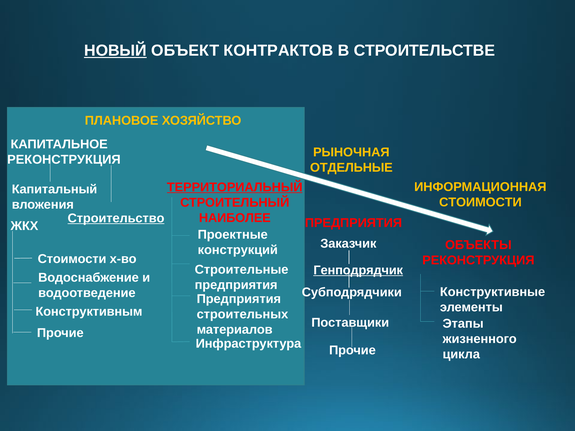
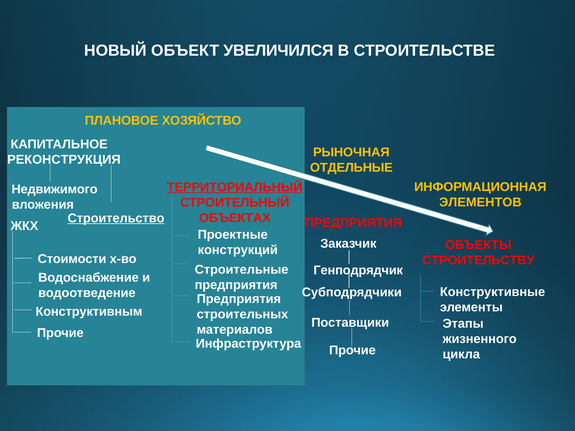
НОВЫЙ underline: present -> none (115, 51)
КОНТРАКТОВ: КОНТРАКТОВ -> УВЕЛИЧИЛСЯ (279, 51)
Капитальный: Капитальный -> Недвижимого (55, 189)
СТОИМОСТИ: СТОИМОСТИ -> ЭЛЕМЕНТОВ (480, 202)
НАИБОЛЕЕ: НАИБОЛЕЕ -> ОБЪЕКТАХ (235, 218)
РЕКОНСТРУКЦИЯ: РЕКОНСТРУКЦИЯ -> СТРОИТЕЛЬСТВУ (478, 260)
Генподрядчик underline: present -> none (358, 270)
